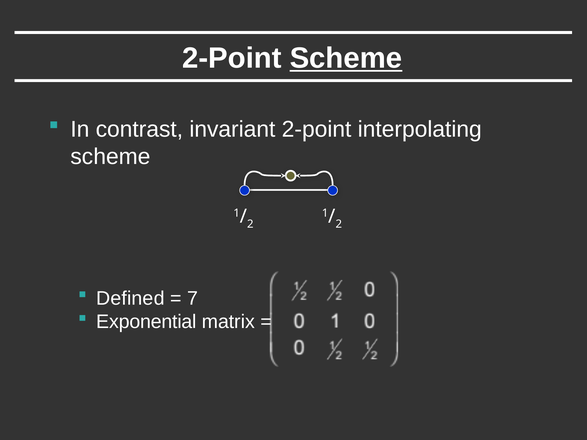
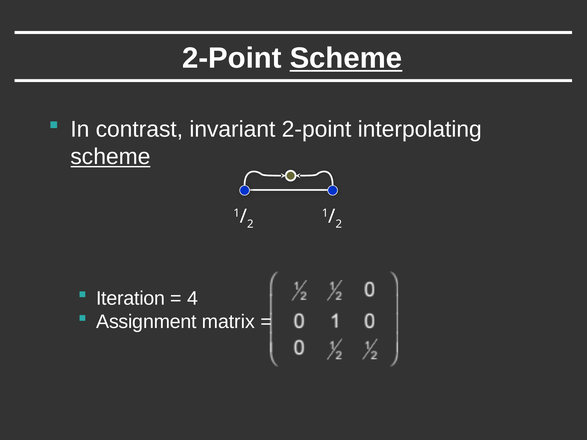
scheme underline: none -> present (111, 157)
Defined: Defined -> Iteration (131, 299)
7: 7 -> 4 (192, 299)
Exponential: Exponential -> Assignment (146, 322)
